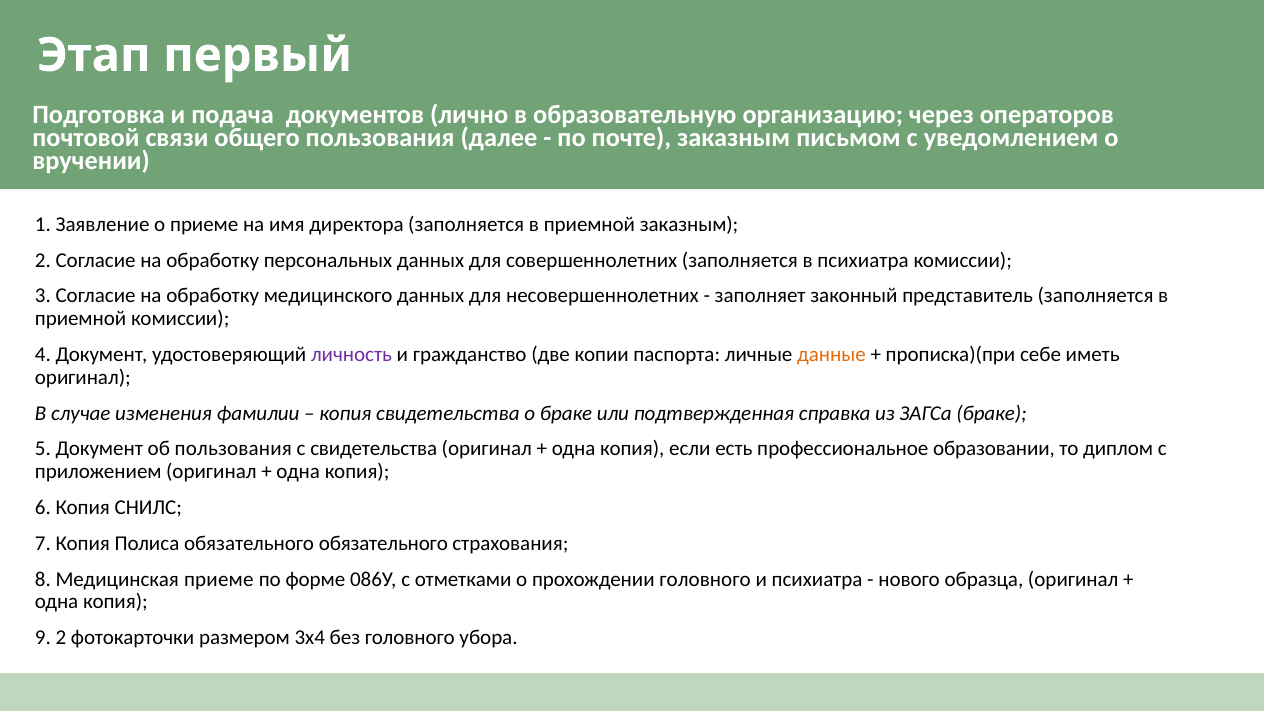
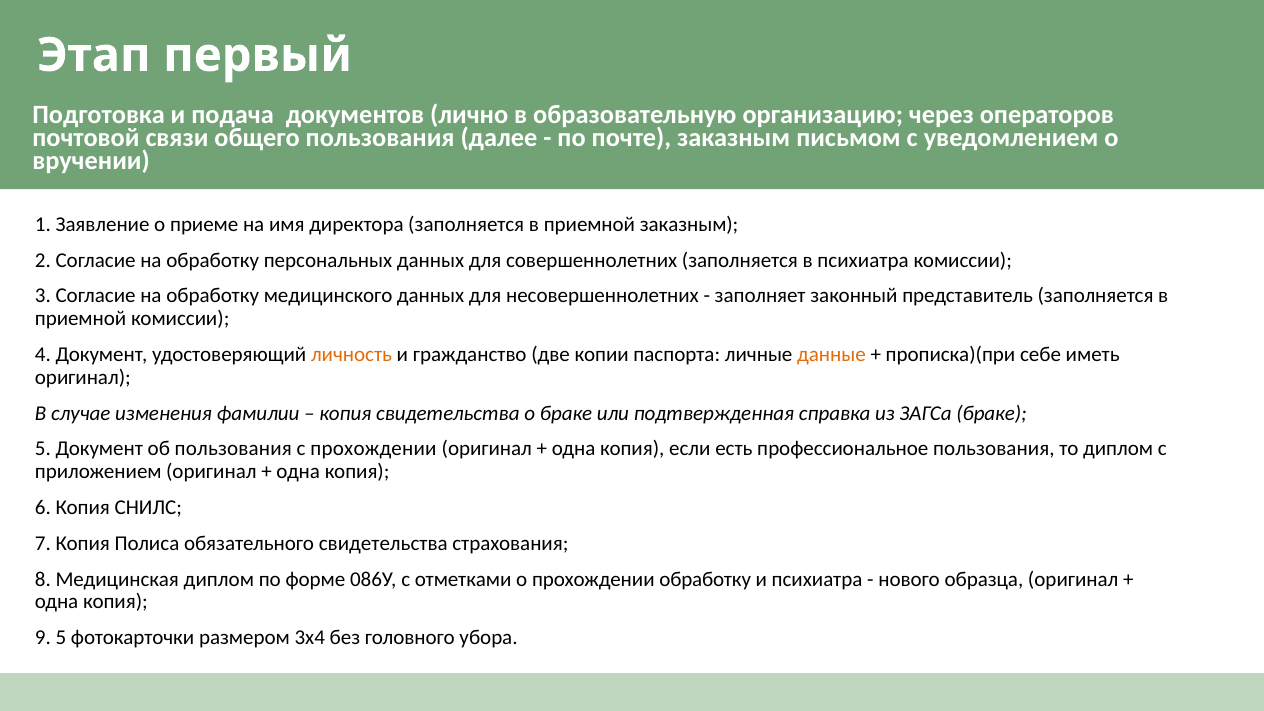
личность colour: purple -> orange (352, 355)
с свидетельства: свидетельства -> прохождении (373, 449)
профессиональное образовании: образовании -> пользования (994, 449)
обязательного обязательного: обязательного -> свидетельства (383, 543)
Медицинская приеме: приеме -> диплом (219, 579)
прохождении головного: головного -> обработку (705, 579)
9 2: 2 -> 5 (61, 638)
